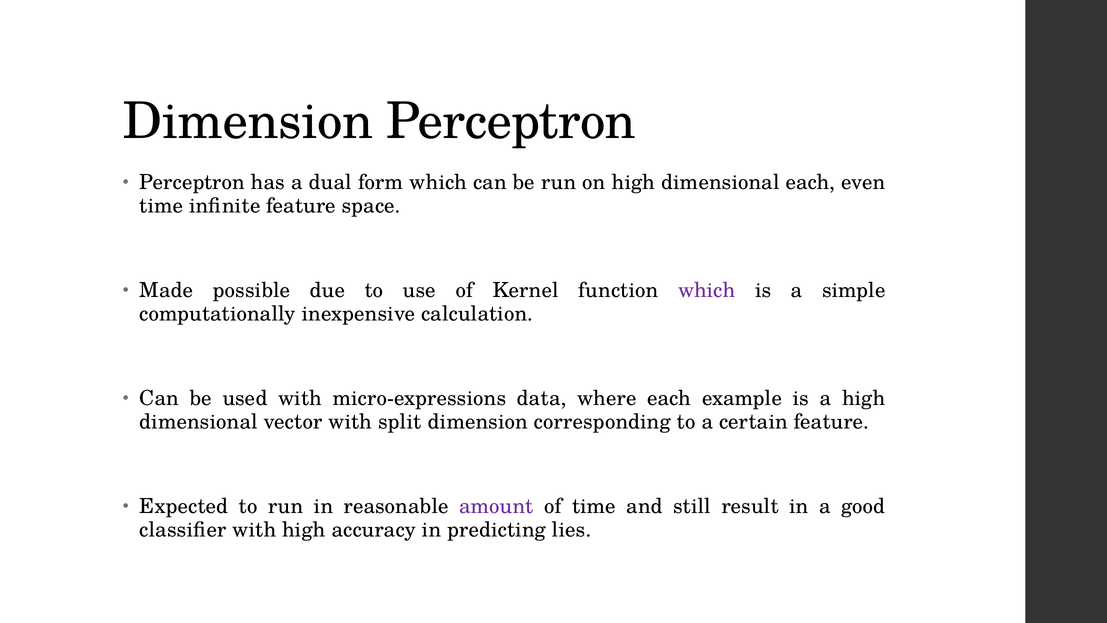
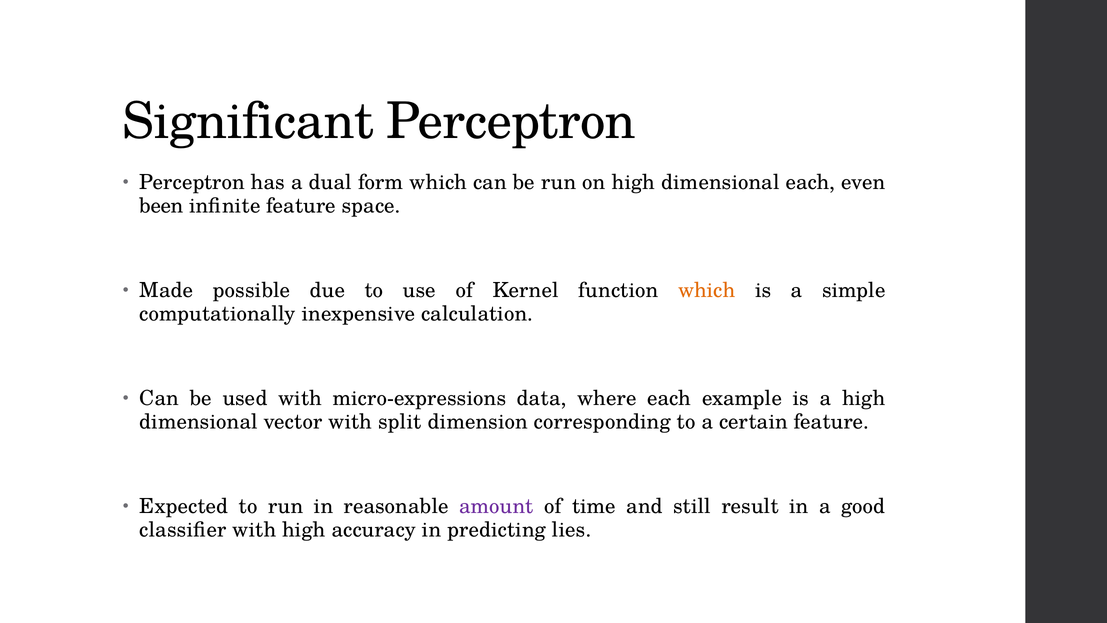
Dimension: Dimension -> Significant (248, 122)
time: time -> been (161, 206)
which colour: purple -> orange (707, 290)
